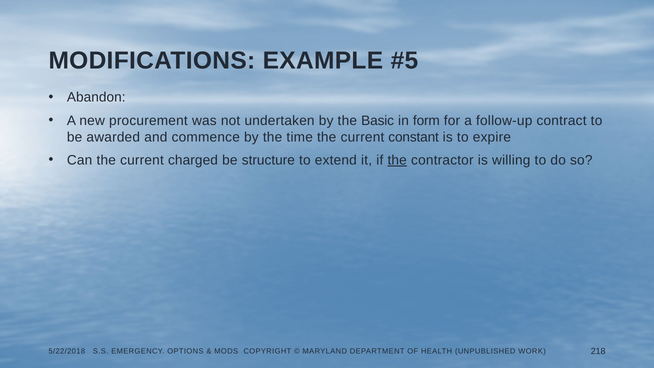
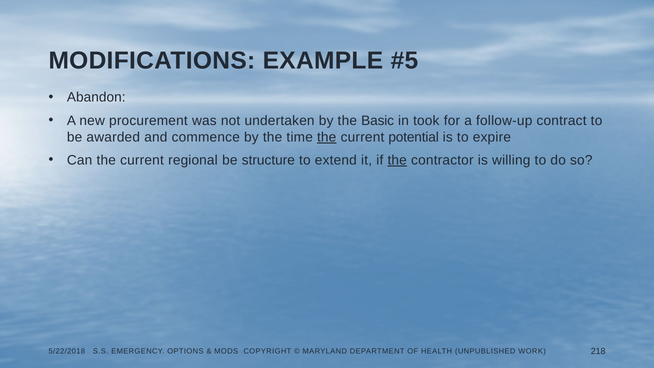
form: form -> took (426, 121)
the underline: none -> present (327, 137)
constant: constant -> potential (414, 137)
charged: charged -> regional (193, 160)
